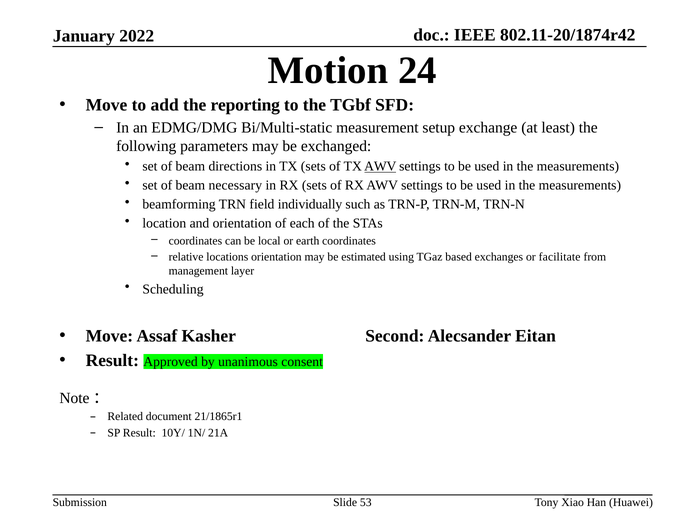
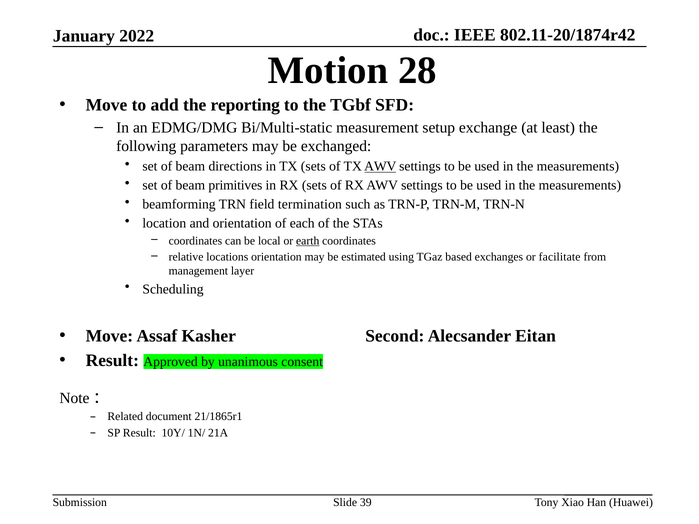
24: 24 -> 28 (417, 70)
necessary: necessary -> primitives (235, 185)
individually: individually -> termination (310, 204)
earth underline: none -> present (308, 241)
53: 53 -> 39 (366, 503)
